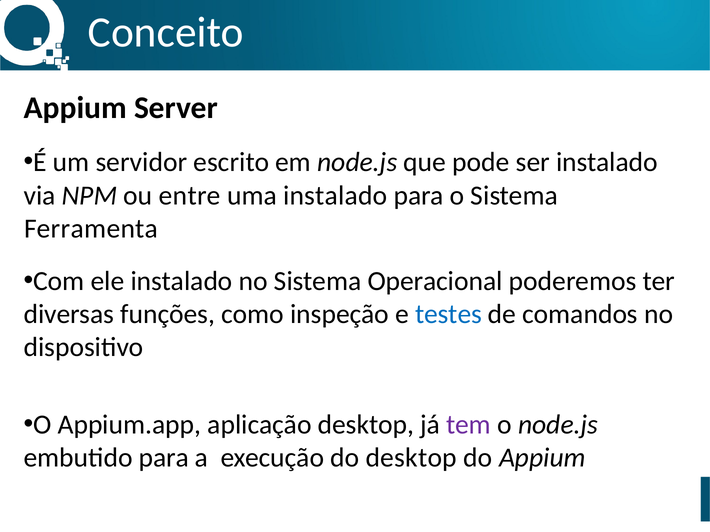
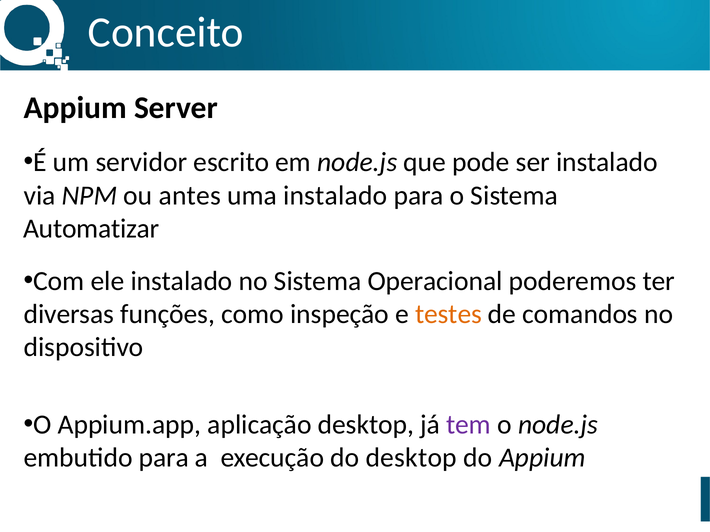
entre: entre -> antes (190, 196)
Ferramenta: Ferramenta -> Automatizar (91, 229)
testes colour: blue -> orange (449, 314)
